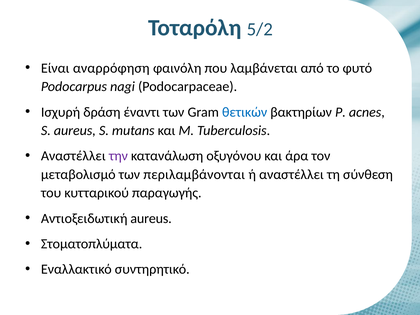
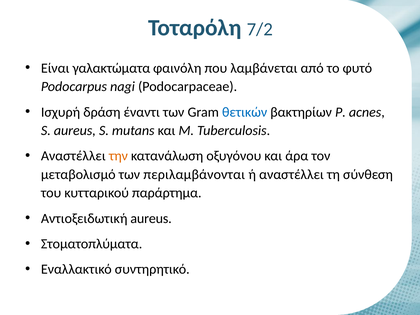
5/2: 5/2 -> 7/2 (260, 29)
αναρρόφηση: αναρρόφηση -> γαλακτώματα (111, 68)
την colour: purple -> orange (118, 156)
παραγωγής: παραγωγής -> παράρτημα (167, 193)
